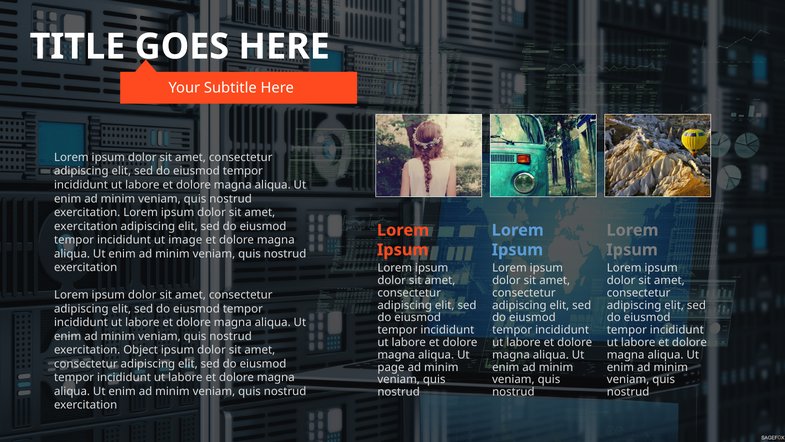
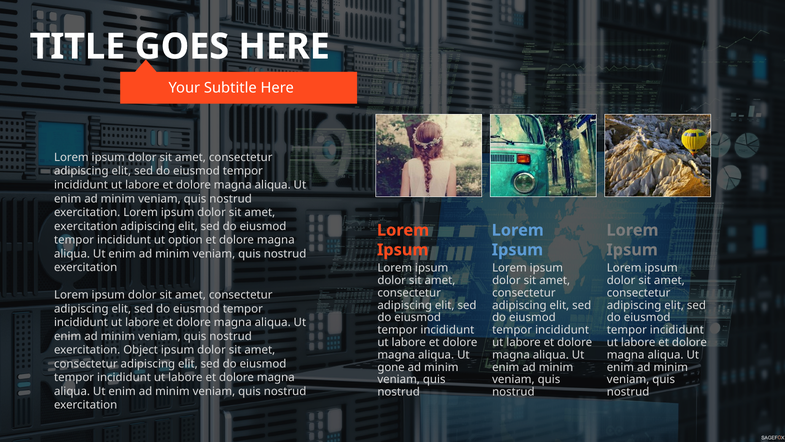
image: image -> option (185, 240)
page: page -> gone (391, 367)
